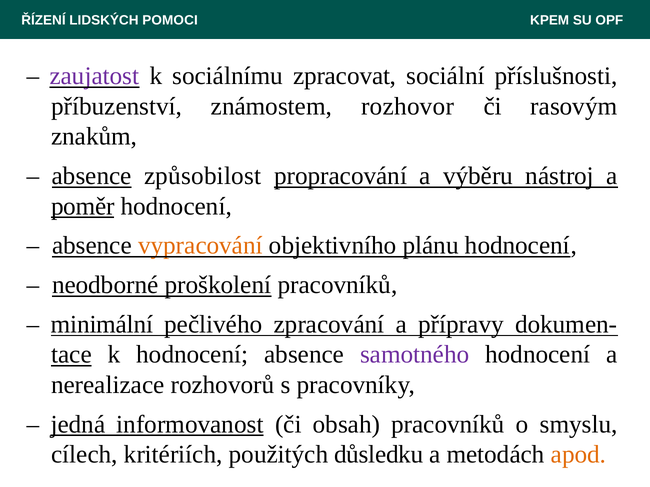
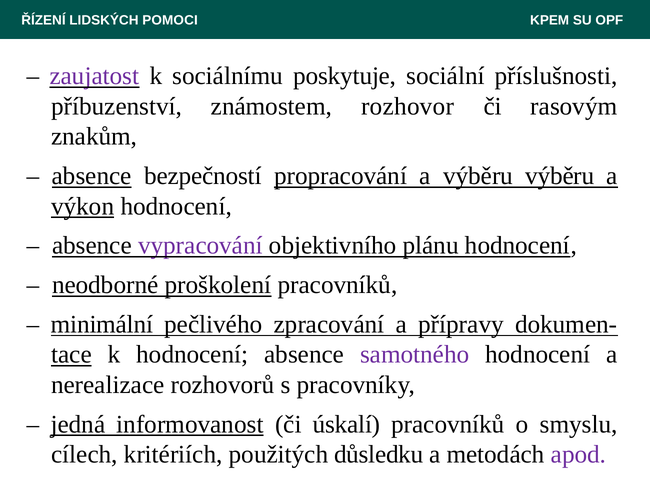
zpracovat: zpracovat -> poskytuje (345, 76)
způsobilost: způsobilost -> bezpečností (203, 176)
výběru nástroj: nástroj -> výběru (560, 176)
poměr: poměr -> výkon (83, 206)
vypracování colour: orange -> purple (200, 246)
obsah: obsah -> úskalí (347, 425)
apod colour: orange -> purple (579, 455)
